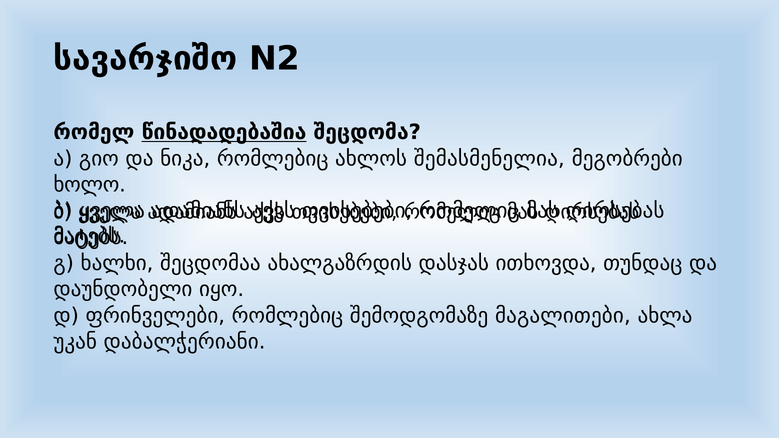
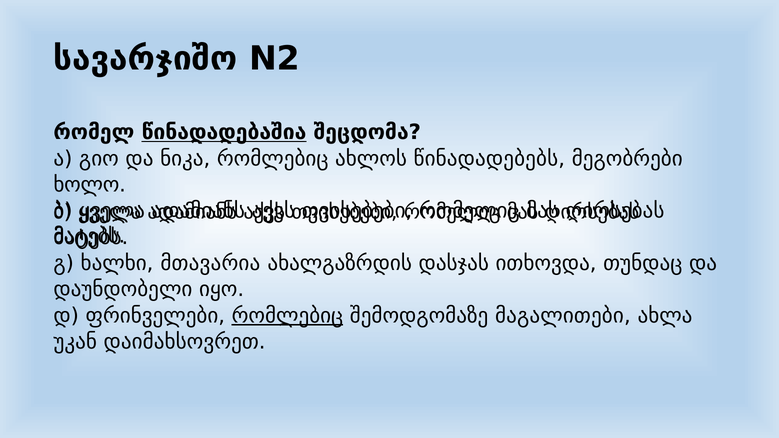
შემასმენელია: შემასმენელია -> წინადადებებს (489, 159)
შეცდომაა: შეცდომაა -> მთავარია (210, 263)
რომლებიც underline: none -> present (287, 316)
დაბალჭერიანი: დაბალჭერიანი -> დაიმახსოვრეთ (185, 342)
